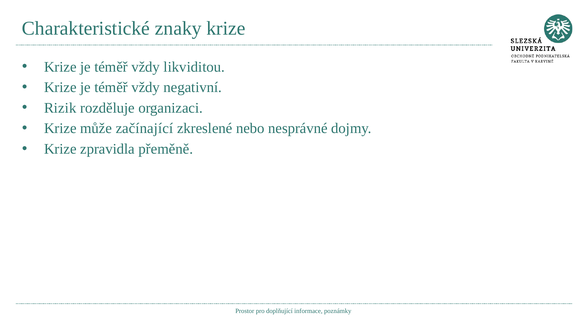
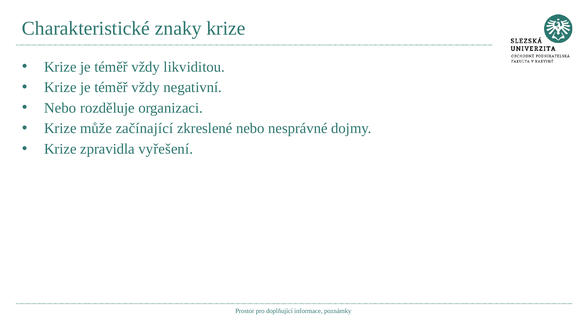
Rizik: Rizik -> Nebo (60, 108)
přeměně: přeměně -> vyřešení (166, 149)
